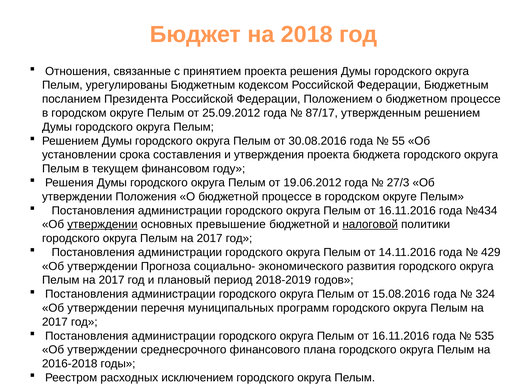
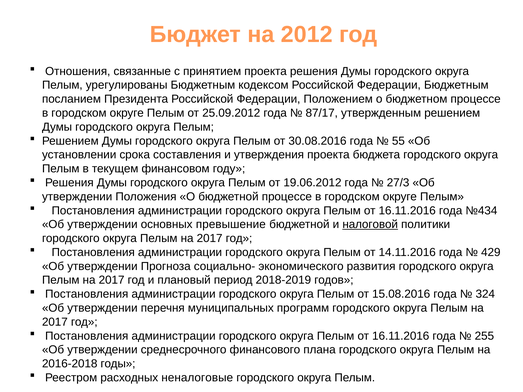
2018: 2018 -> 2012 (307, 34)
утверждении underline: present -> none (102, 225)
535: 535 -> 255 (484, 336)
исключением: исключением -> неналоговые (197, 378)
